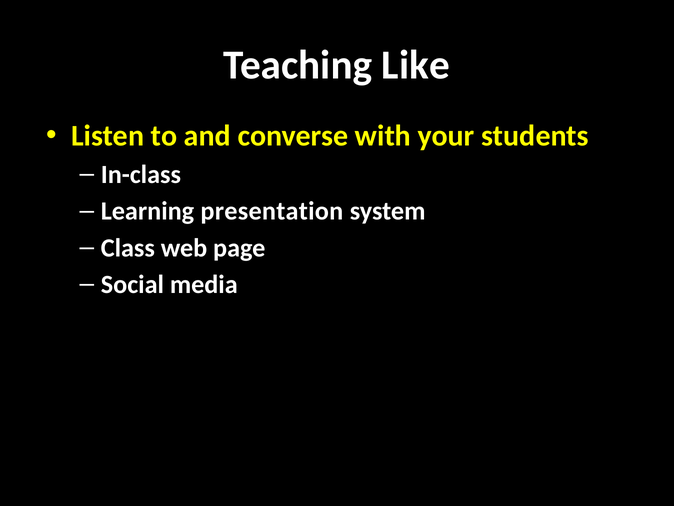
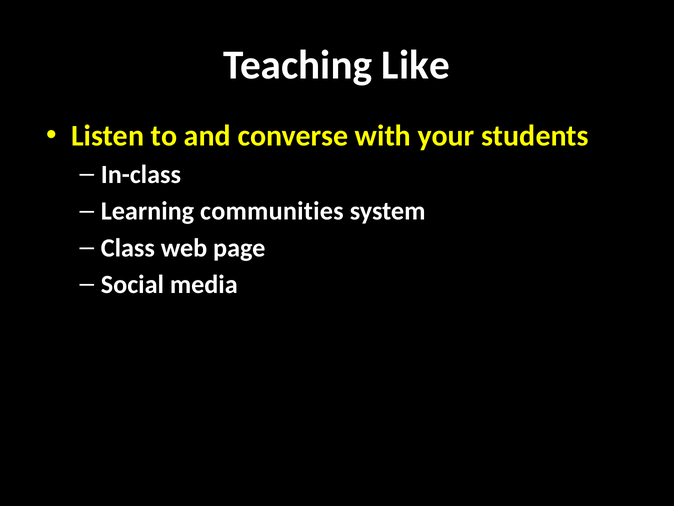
presentation: presentation -> communities (272, 211)
